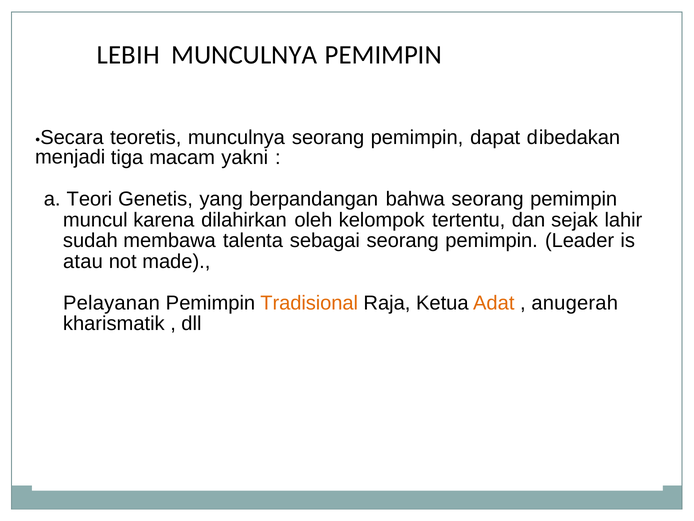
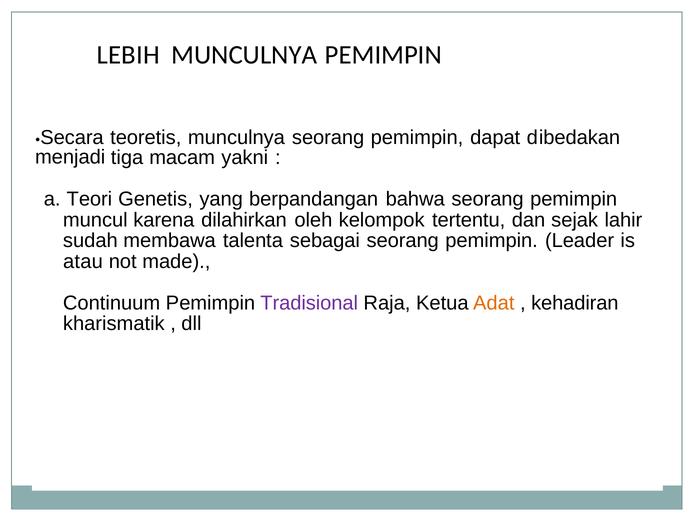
Pelayanan: Pelayanan -> Continuum (112, 303)
Tradisional colour: orange -> purple (309, 303)
anugerah: anugerah -> kehadiran (575, 303)
